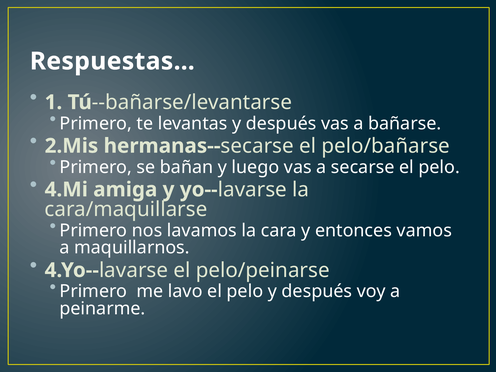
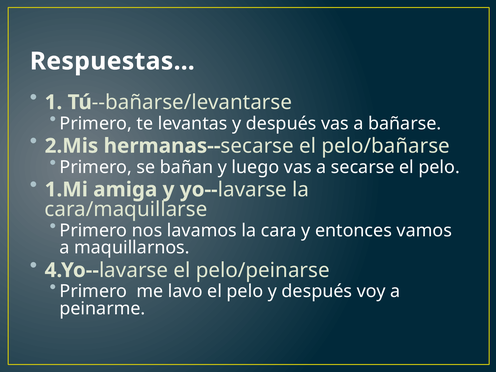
4.Mi: 4.Mi -> 1.Mi (66, 190)
